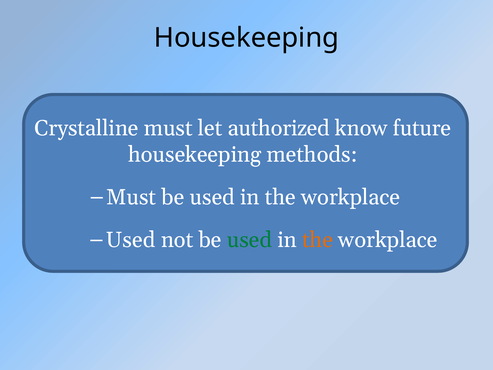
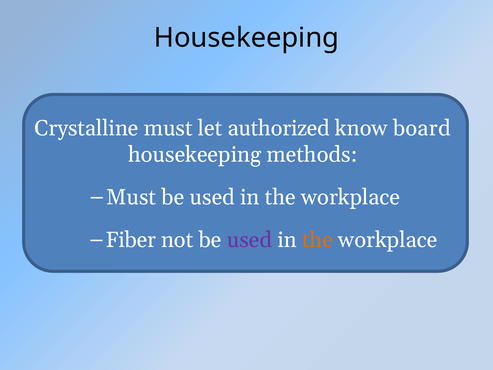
future: future -> board (422, 128)
Used: Used -> Fiber (131, 240)
used colour: green -> purple (249, 240)
